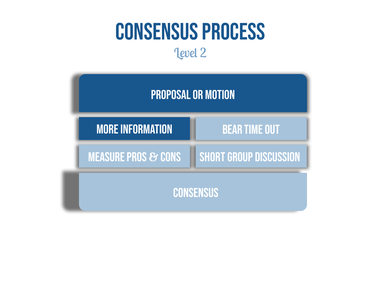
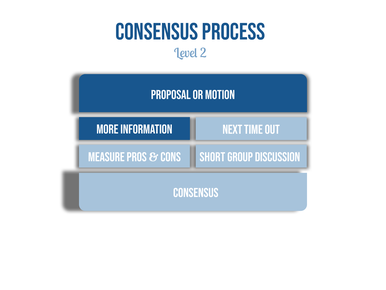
Bear: Bear -> Next (232, 129)
